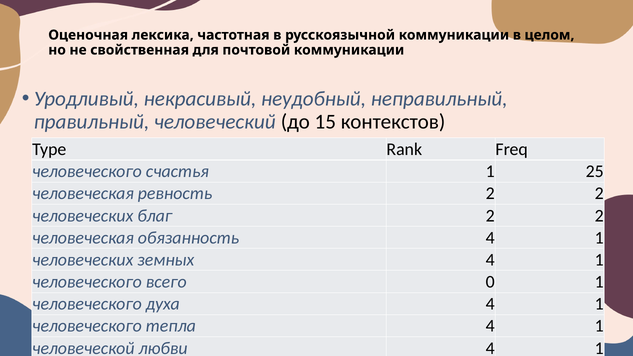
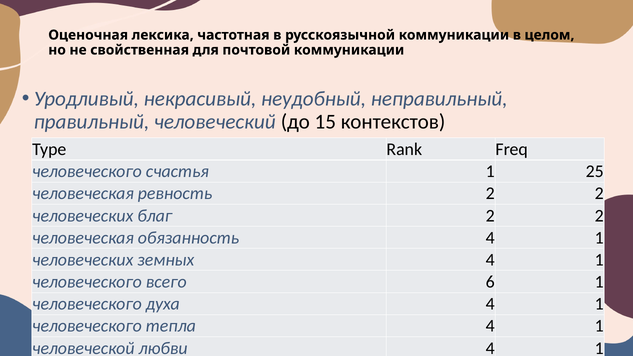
0: 0 -> 6 (490, 282)
